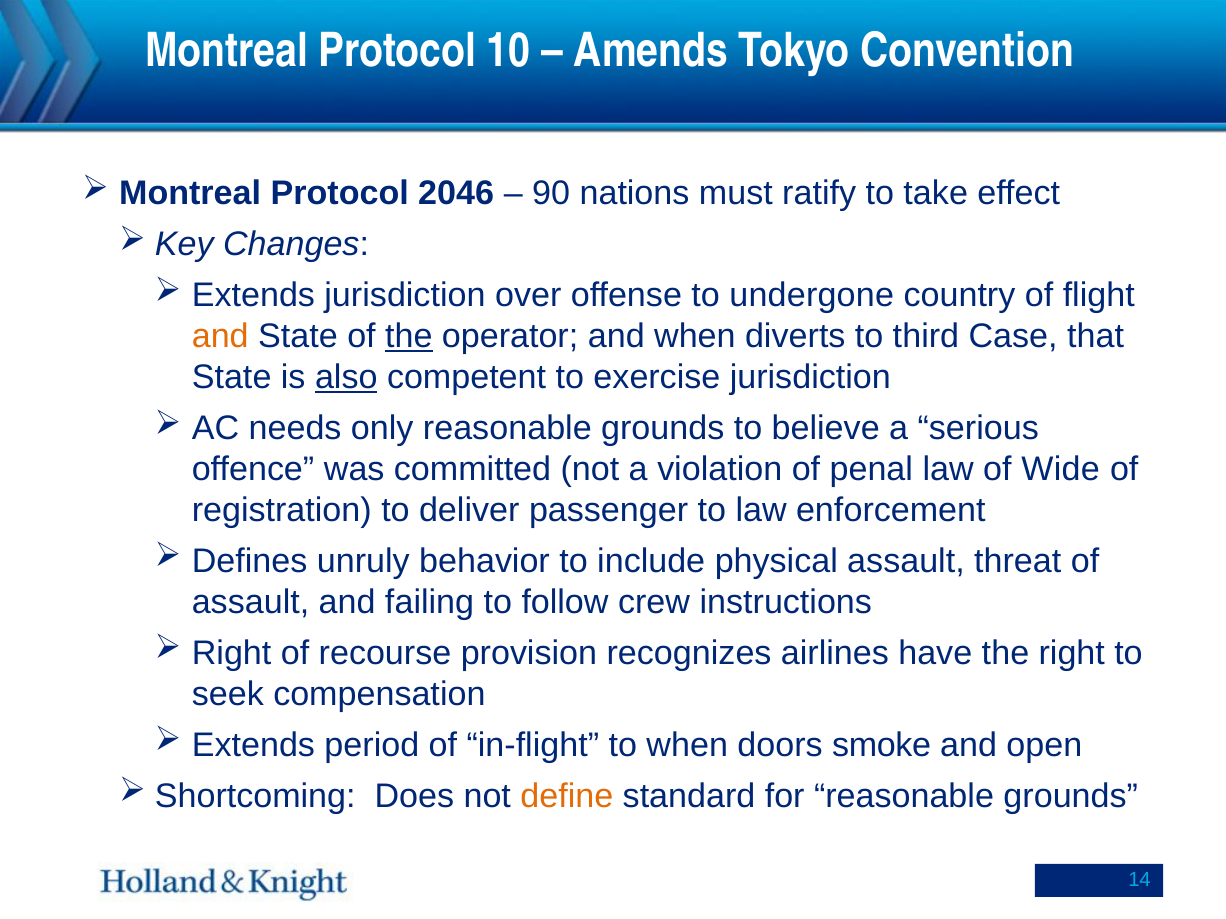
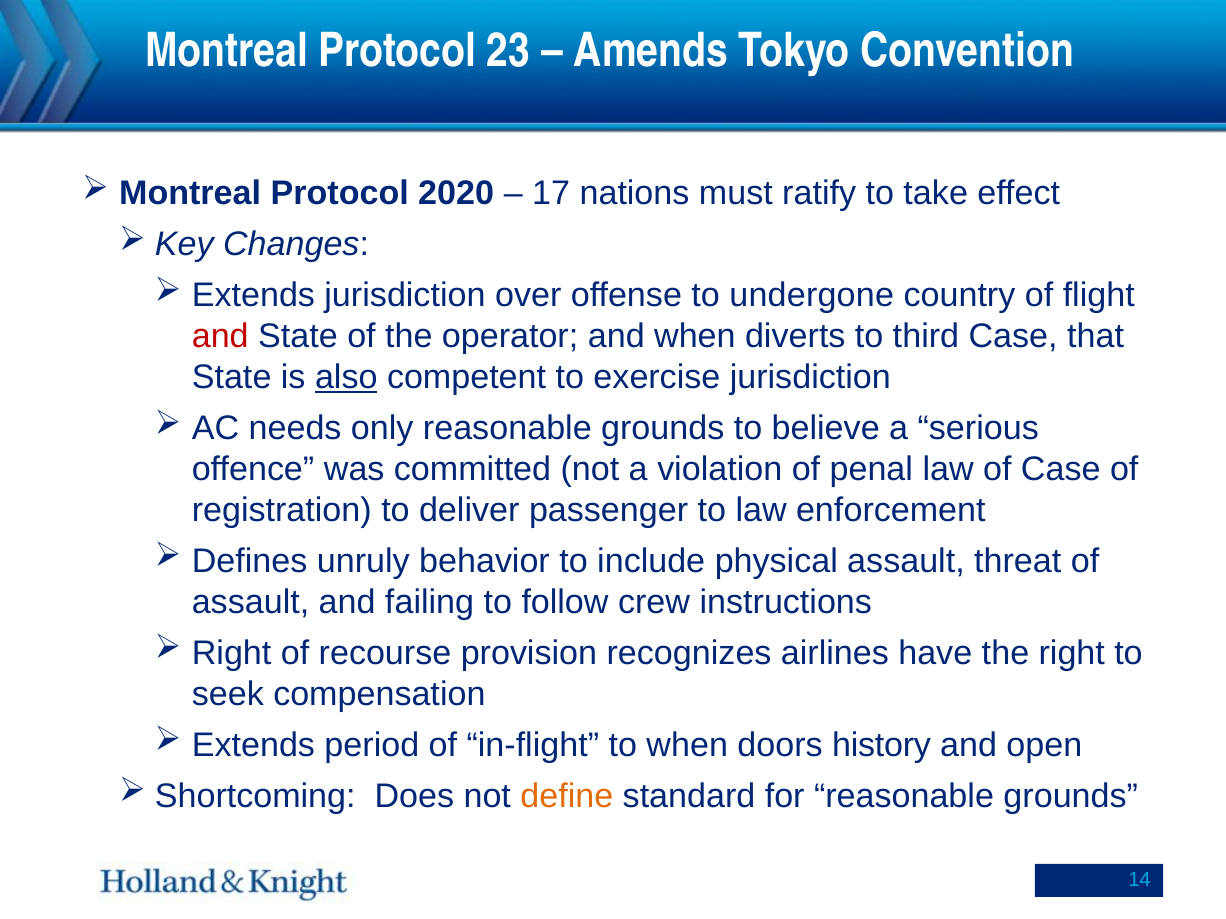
10: 10 -> 23 (509, 51)
2046: 2046 -> 2020 (456, 193)
90: 90 -> 17 (551, 193)
and colour: orange -> red (220, 337)
the underline: present -> none (409, 337)
of Wide: Wide -> Case (1061, 469)
smoke: smoke -> history (882, 745)
